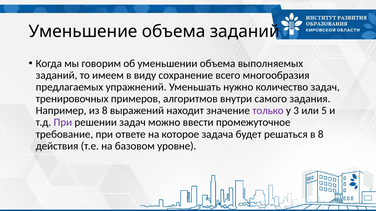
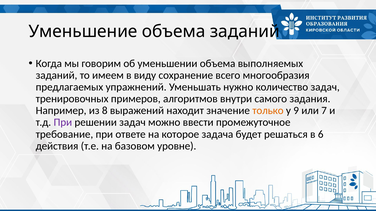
только colour: purple -> orange (268, 111)
3: 3 -> 9 (296, 111)
5: 5 -> 7 (324, 111)
в 8: 8 -> 6 (321, 134)
